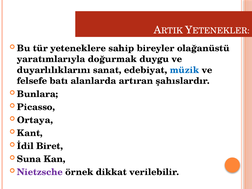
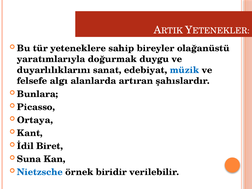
batı: batı -> algı (59, 81)
Nietzsche colour: purple -> blue (40, 172)
dikkat: dikkat -> biridir (111, 172)
